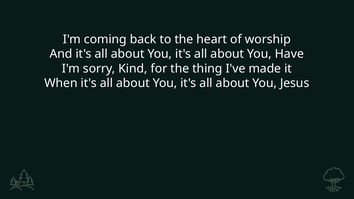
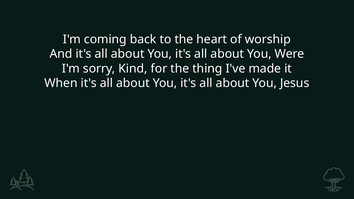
Have: Have -> Were (289, 54)
